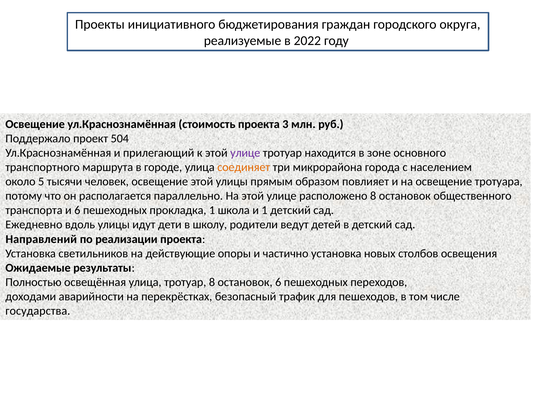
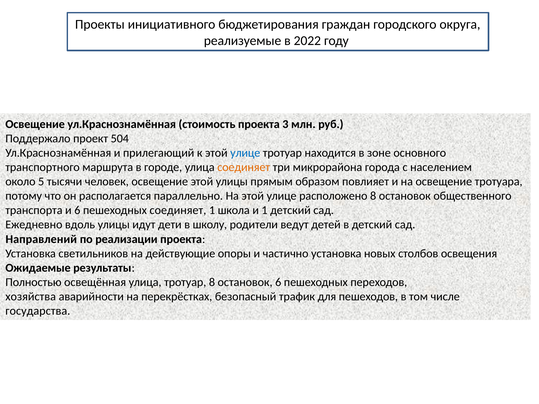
улице colour: purple -> blue (245, 153)
пешеходных прокладка: прокладка -> соединяет (178, 210)
доходами: доходами -> хозяйства (31, 297)
